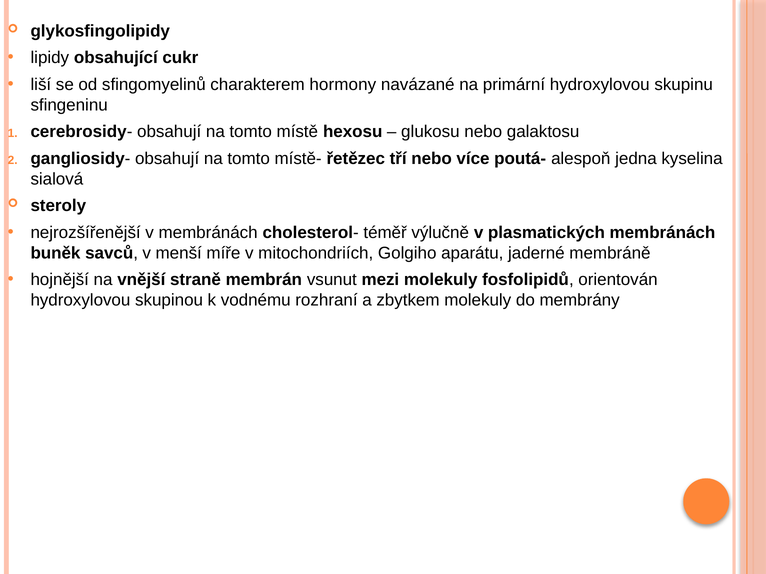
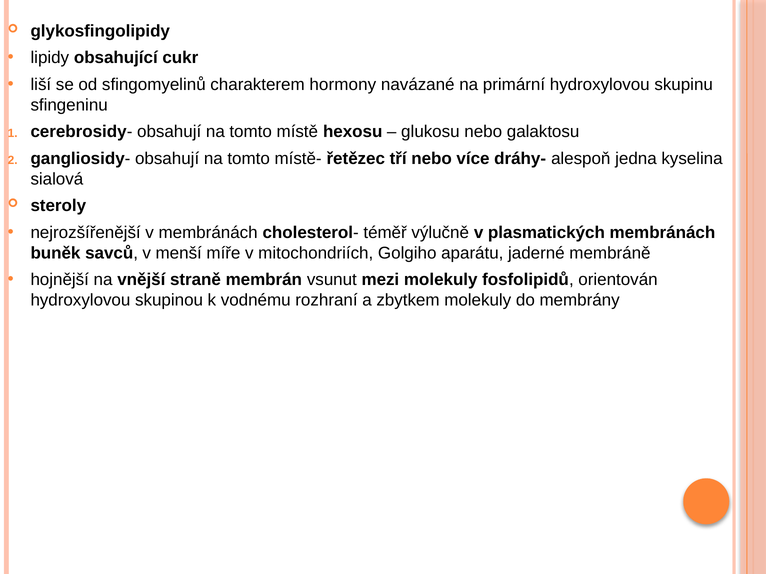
poutá-: poutá- -> dráhy- (520, 159)
